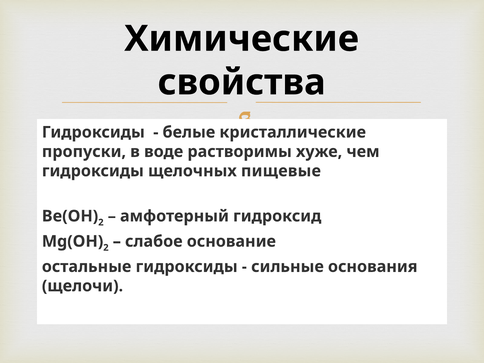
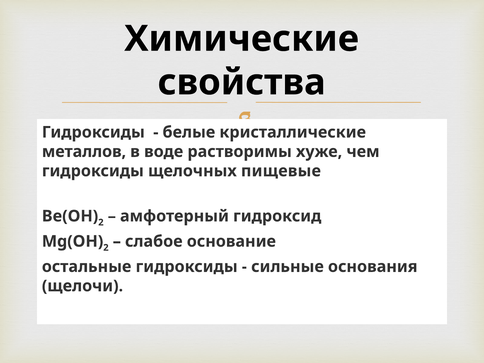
пропуски: пропуски -> металлов (84, 152)
